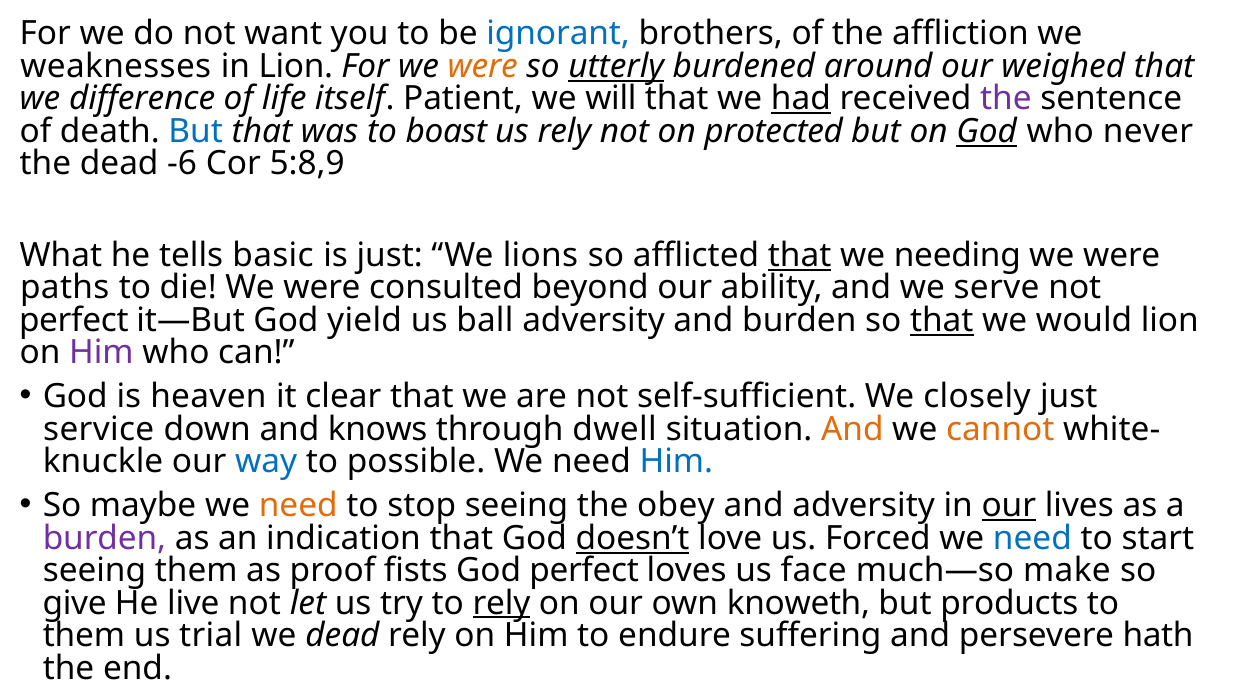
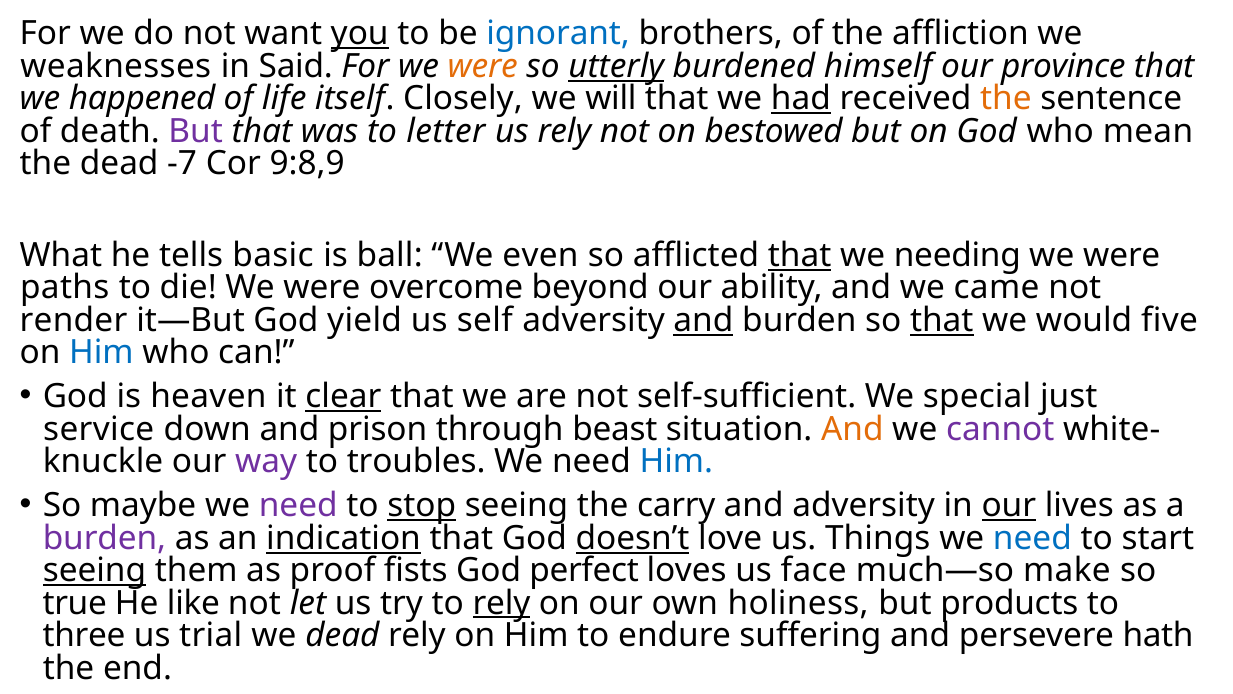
you underline: none -> present (360, 34)
in Lion: Lion -> Said (296, 66)
around: around -> himself (878, 66)
weighed: weighed -> province (1063, 66)
difference: difference -> happened (142, 99)
Patient: Patient -> Closely (463, 99)
the colour: purple -> orange (1006, 99)
But colour: blue -> purple (196, 131)
boast: boast -> letter (446, 131)
protected: protected -> bestowed (774, 131)
God underline: present -> none (987, 131)
never: never -> mean (1148, 131)
-6: -6 -> -7 (182, 164)
5:8,9: 5:8,9 -> 9:8,9 (307, 164)
is just: just -> ball (390, 255)
lions: lions -> even (540, 255)
consulted: consulted -> overcome (446, 288)
serve: serve -> came (997, 288)
perfect: perfect -> render (74, 320)
ball: ball -> self (485, 320)
and underline: none -> present (703, 320)
would lion: lion -> five (1170, 320)
Him colour: purple -> blue (101, 353)
clear underline: none -> present (343, 397)
closely: closely -> special (977, 397)
knows: knows -> prison (378, 429)
dwell: dwell -> beast (615, 429)
cannot colour: orange -> purple (1000, 429)
way colour: blue -> purple (266, 461)
possible: possible -> troubles (416, 461)
need colour: orange -> purple (298, 505)
stop underline: none -> present (422, 505)
obey: obey -> carry (676, 505)
indication underline: none -> present (344, 538)
Forced: Forced -> Things (878, 538)
seeing underline: none -> present (94, 570)
give: give -> true (75, 603)
live: live -> like (193, 603)
knoweth: knoweth -> holiness (798, 603)
them: them -> three (84, 635)
